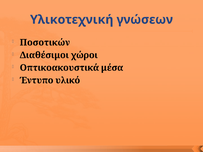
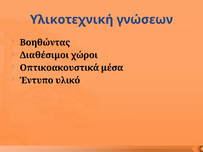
Ποσοτικών: Ποσοτικών -> Βοηθώντας (45, 43)
